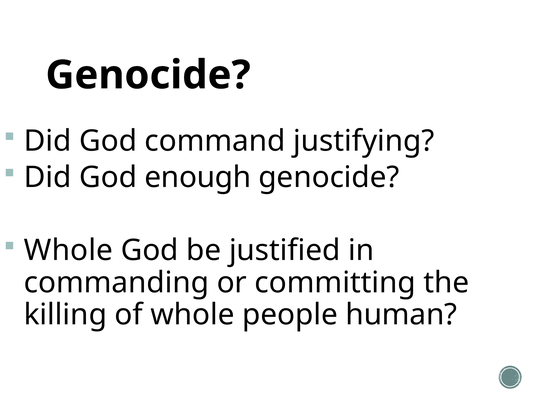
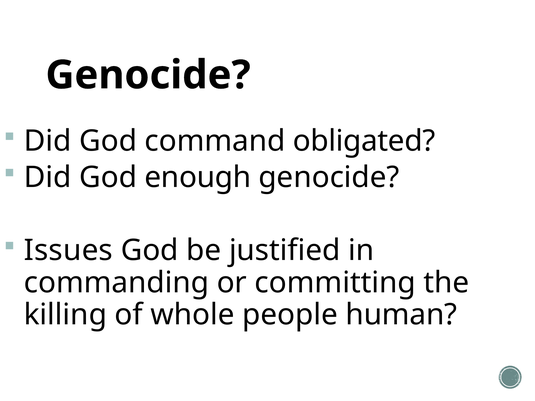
justifying: justifying -> obligated (364, 141)
Whole: Whole -> Issues (68, 251)
